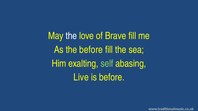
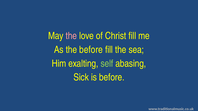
the colour: white -> pink (71, 36)
Brave: Brave -> Christ (116, 36)
Live: Live -> Sick (81, 78)
